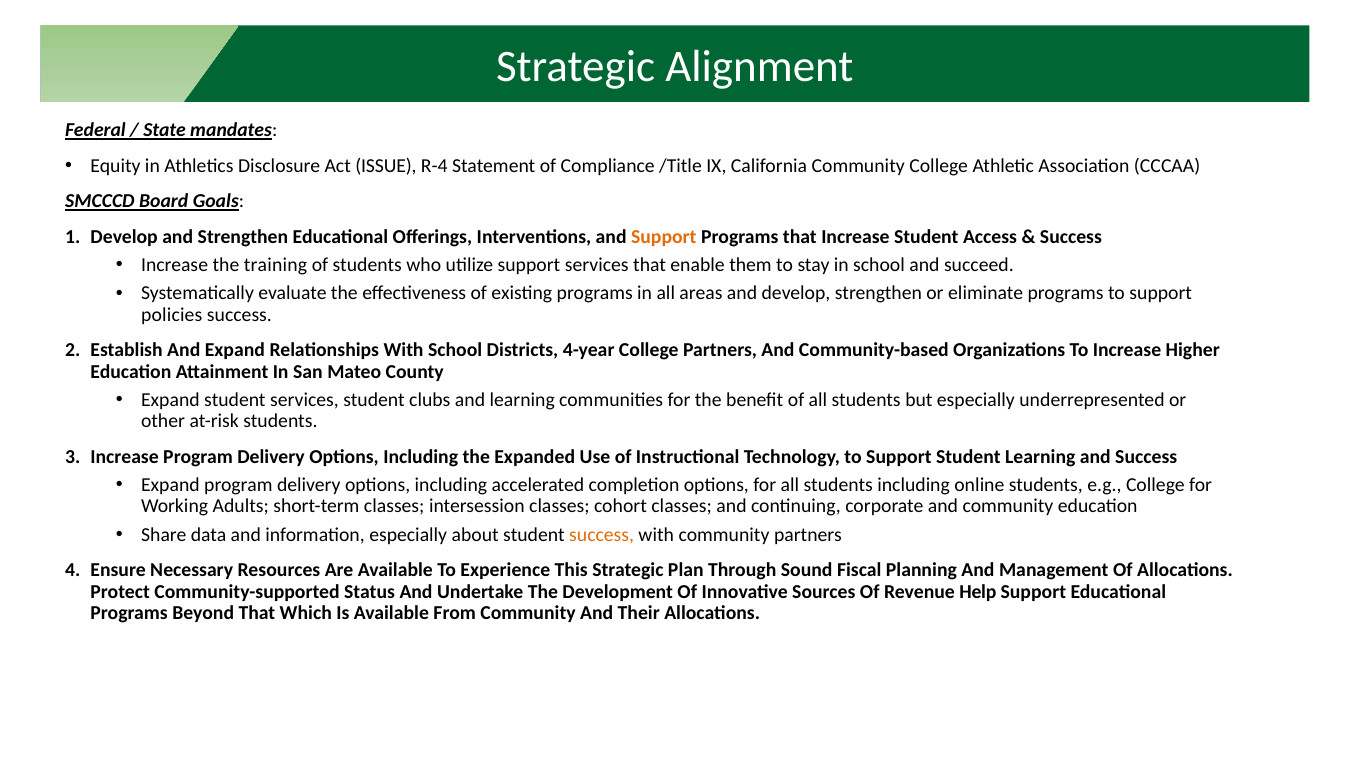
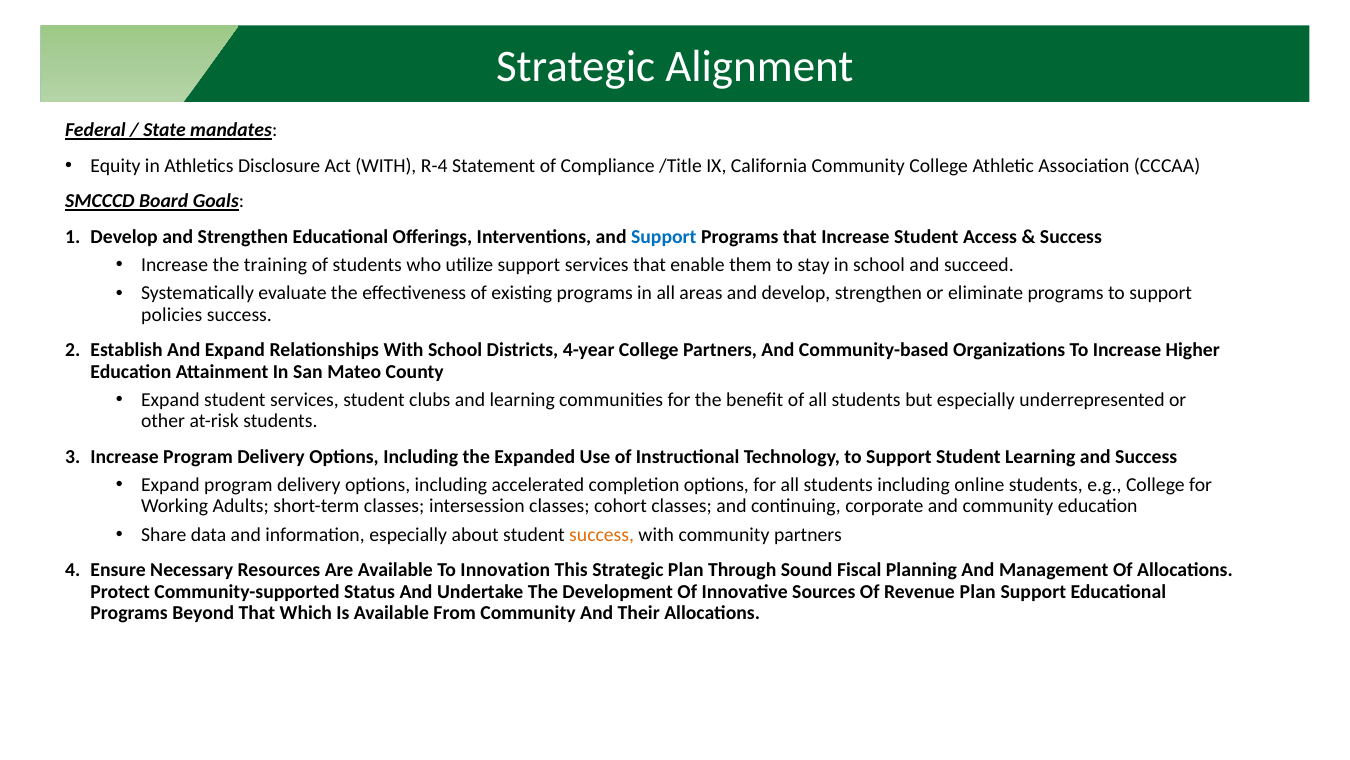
Act ISSUE: ISSUE -> WITH (386, 166)
Support colour: orange -> blue (664, 237)
Experience: Experience -> Innovation (505, 570)
Revenue Help: Help -> Plan (978, 591)
